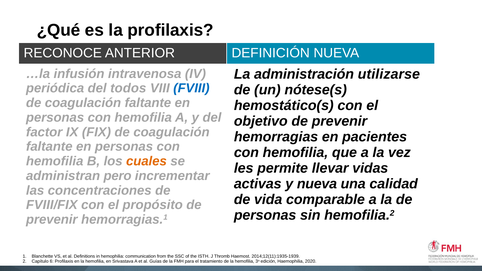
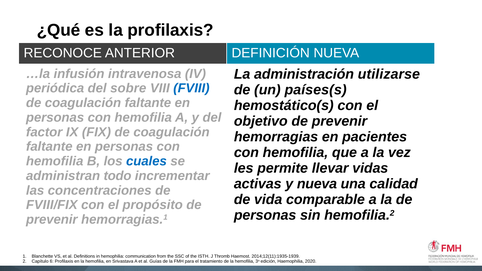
todos: todos -> sobre (128, 88)
nótese(s: nótese(s -> países(s (316, 90)
cuales colour: orange -> blue (146, 161)
pero: pero -> todo (118, 176)
